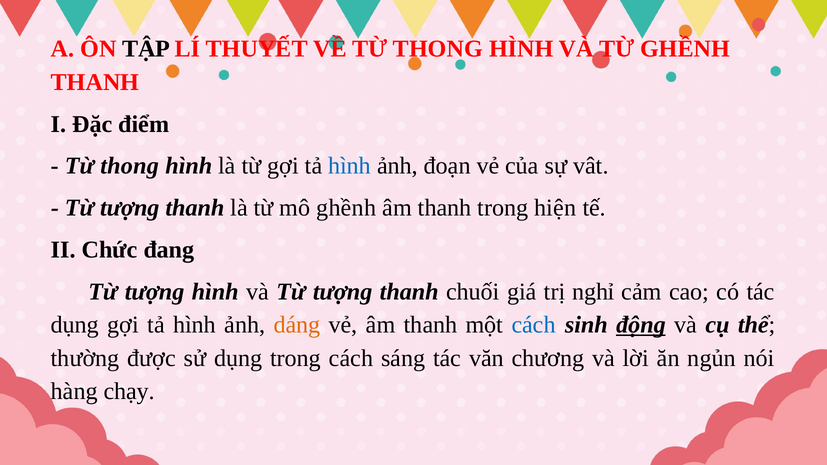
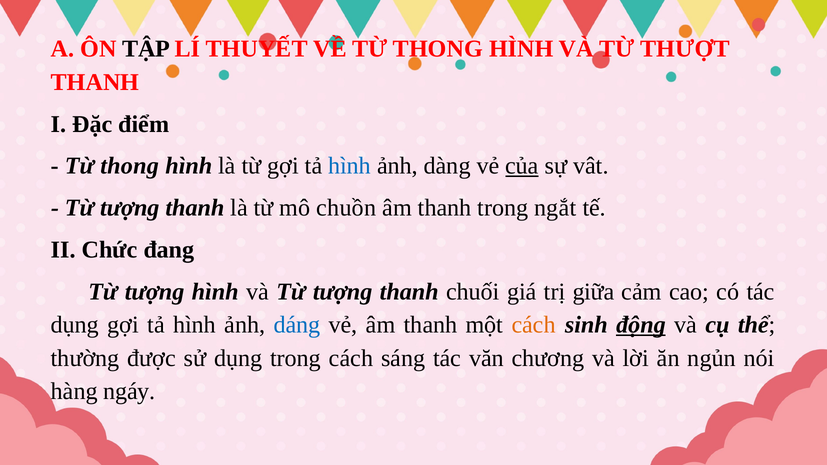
TỪ GHỀNH: GHỀNH -> THƯỢT (685, 49)
đoạn: đoạn -> dàng (447, 166)
của underline: none -> present (522, 166)
mô ghềnh: ghềnh -> chuồn (346, 208)
hiện: hiện -> ngắt (555, 208)
nghỉ: nghỉ -> giữa (594, 292)
dáng colour: orange -> blue (297, 325)
cách colour: blue -> orange (534, 325)
chạy: chạy -> ngáy (129, 392)
